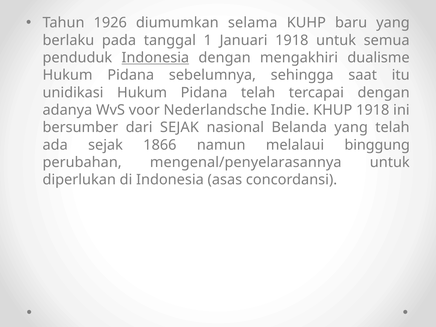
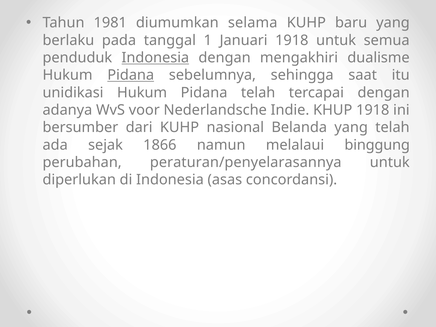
1926: 1926 -> 1981 (110, 23)
Pidana underline: none -> present (131, 75)
dari SEJAK: SEJAK -> KUHP (180, 127)
mengenal/penyelarasannya: mengenal/penyelarasannya -> peraturan/penyelarasannya (246, 162)
